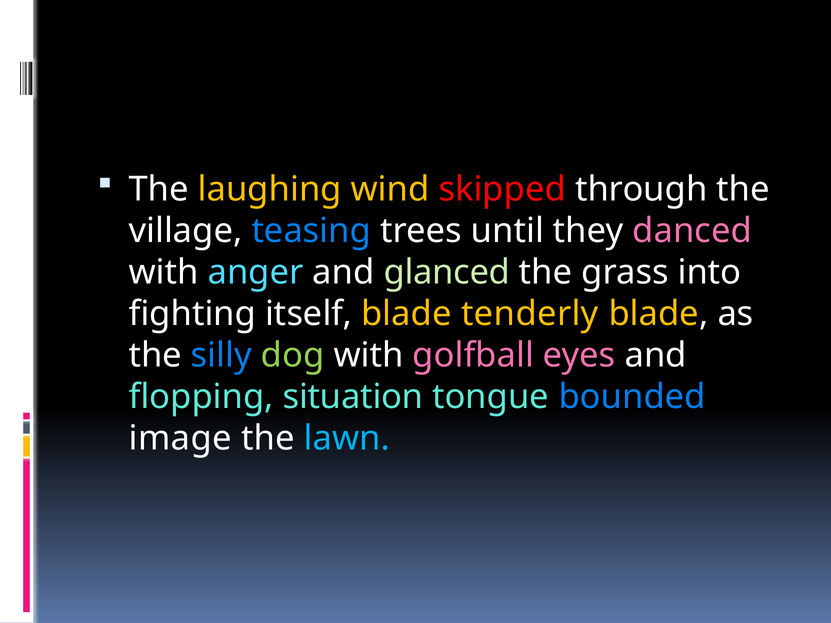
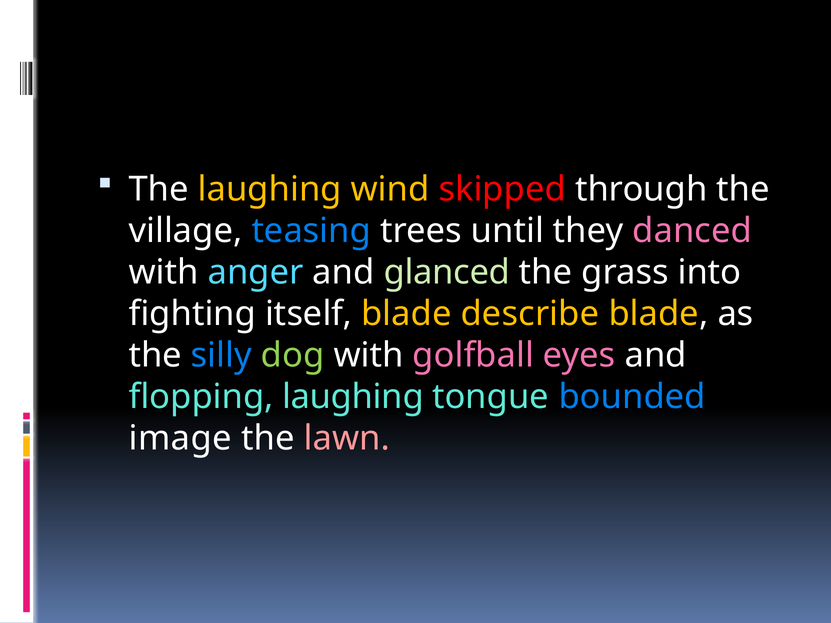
tenderly: tenderly -> describe (530, 314)
flopping situation: situation -> laughing (353, 397)
lawn colour: light blue -> pink (347, 439)
